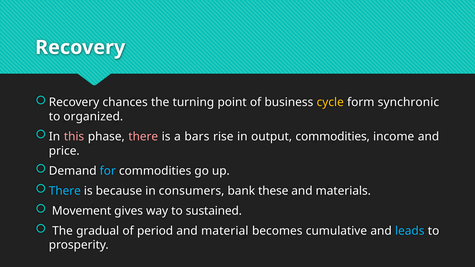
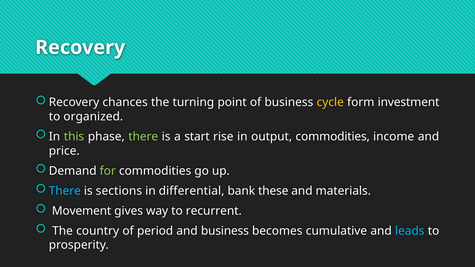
synchronic: synchronic -> investment (409, 102)
this colour: pink -> light green (74, 137)
there colour: pink -> light green (143, 137)
bars: bars -> start (197, 137)
for colour: light blue -> light green (108, 171)
because: because -> sections (119, 191)
consumers: consumers -> differential (192, 191)
sustained: sustained -> recurrent (214, 211)
gradual: gradual -> country (98, 231)
and material: material -> business (225, 231)
